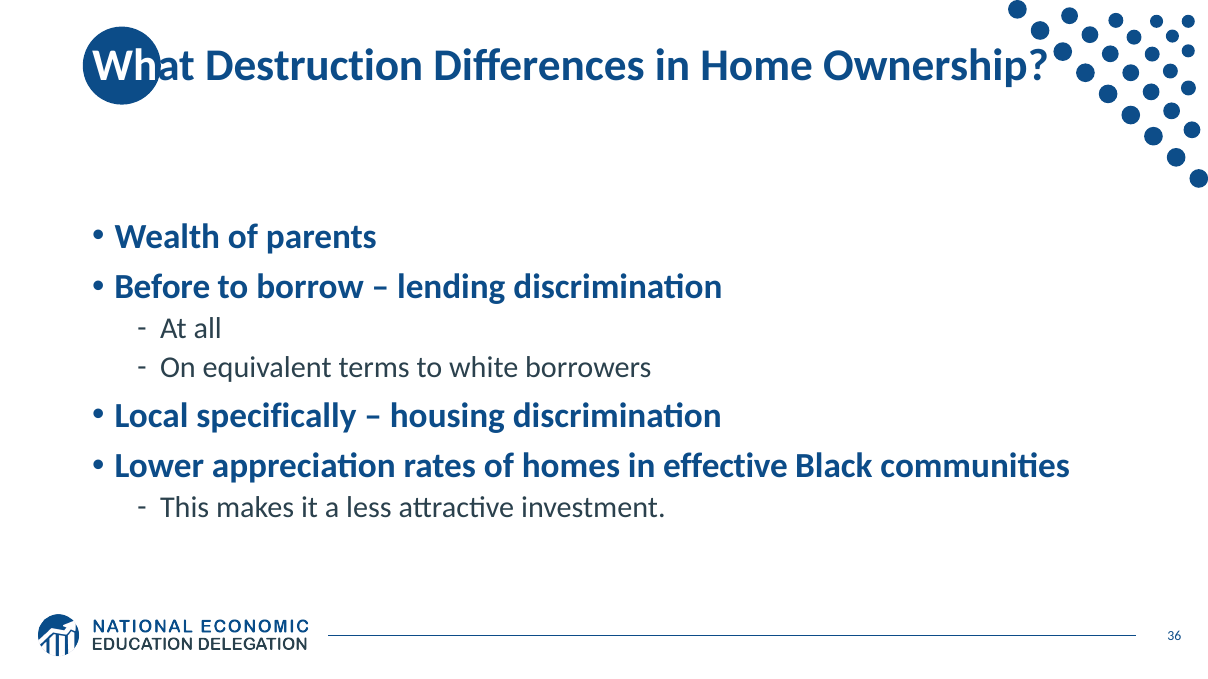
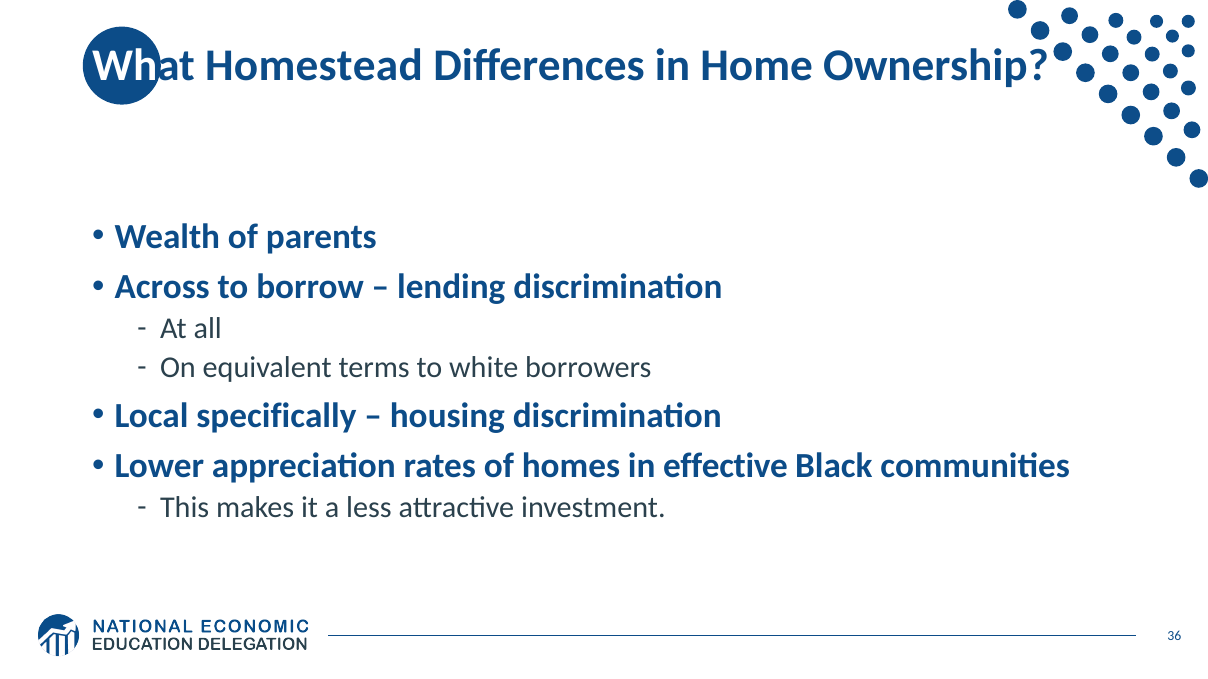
Destruction: Destruction -> Homestead (314, 65)
Before: Before -> Across (162, 287)
